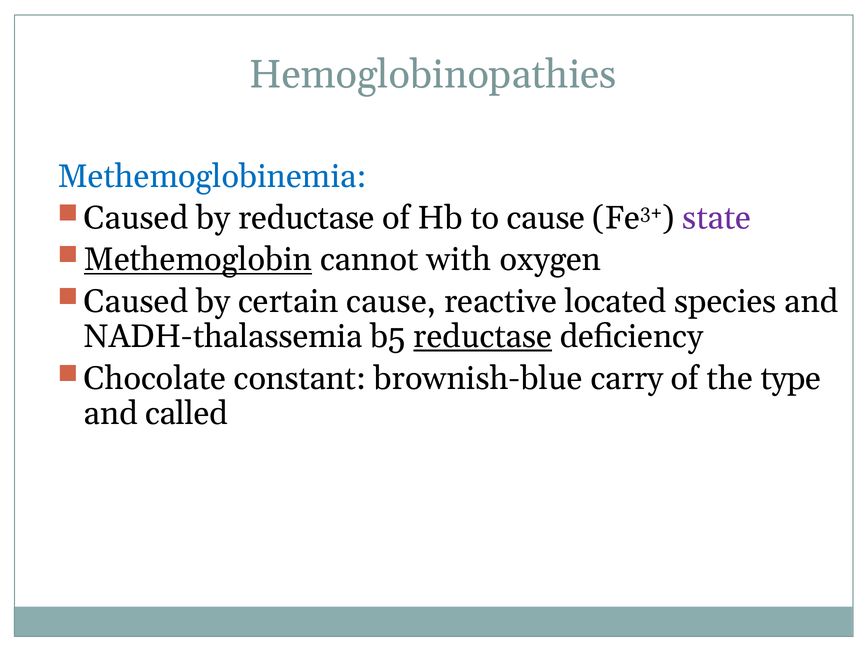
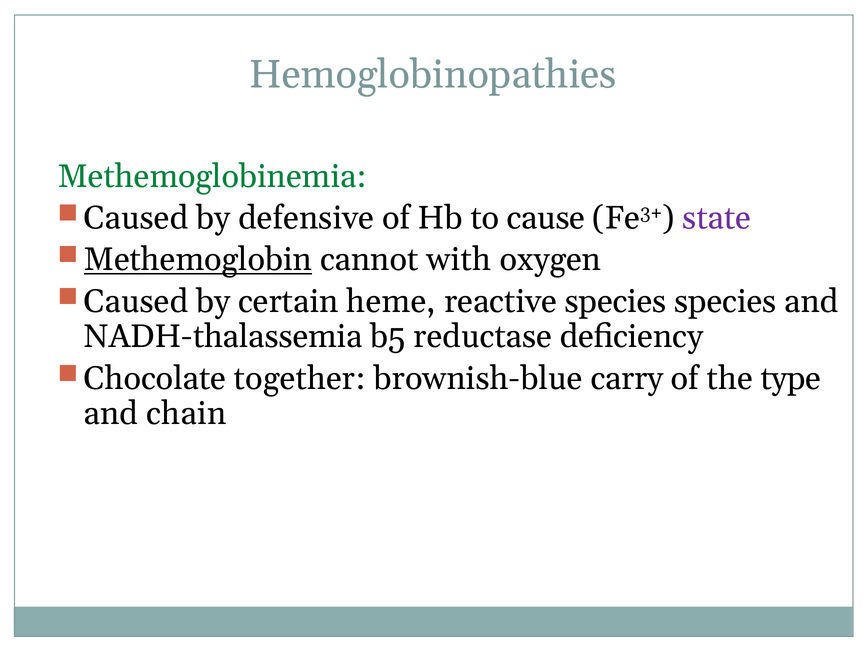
Methemoglobinemia colour: blue -> green (212, 176)
by reductase: reductase -> defensive (306, 218)
certain cause: cause -> heme (391, 301)
reactive located: located -> species (616, 301)
reductase underline: present -> none (483, 337)
constant: constant -> together (300, 378)
called: called -> chain (186, 414)
